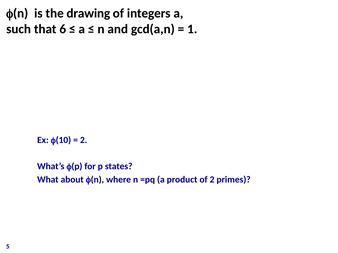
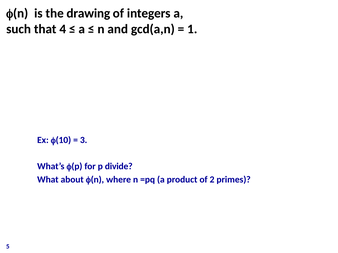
6: 6 -> 4 (63, 29)
2: 2 -> 3 (84, 140)
states: states -> divide (119, 167)
